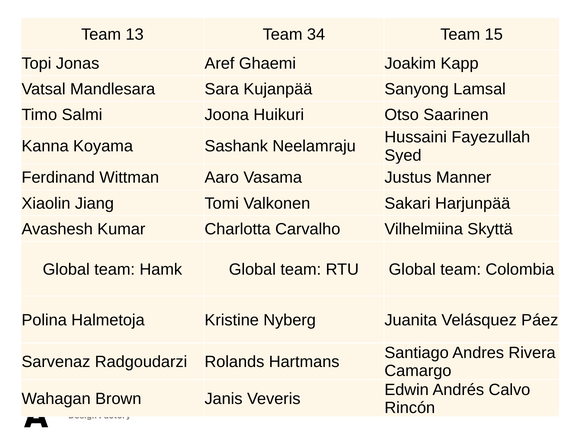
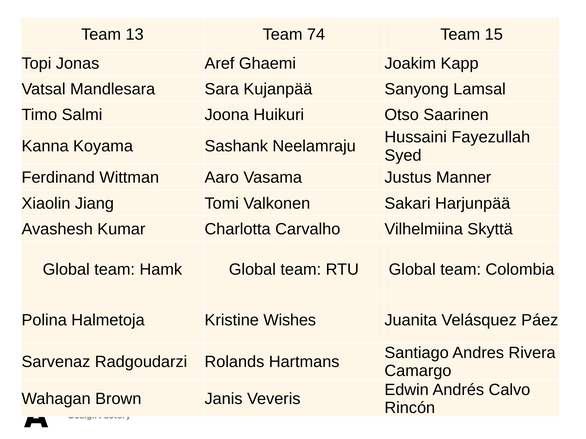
34: 34 -> 74 (316, 34)
Nyberg: Nyberg -> Wishes (290, 320)
